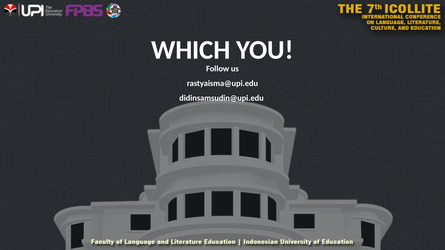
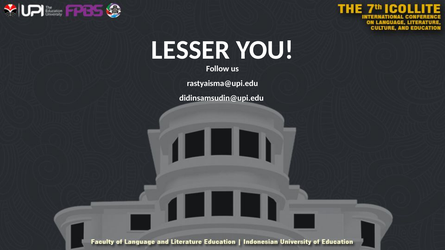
WHICH: WHICH -> LESSER (191, 50)
